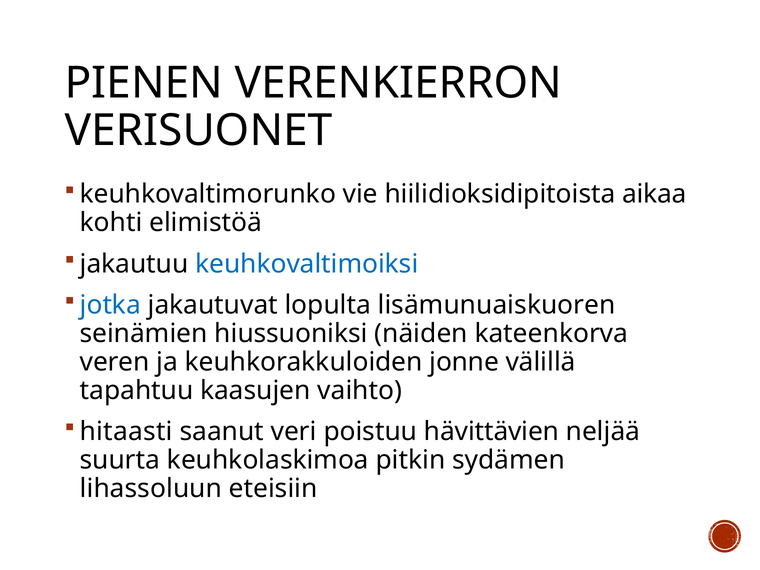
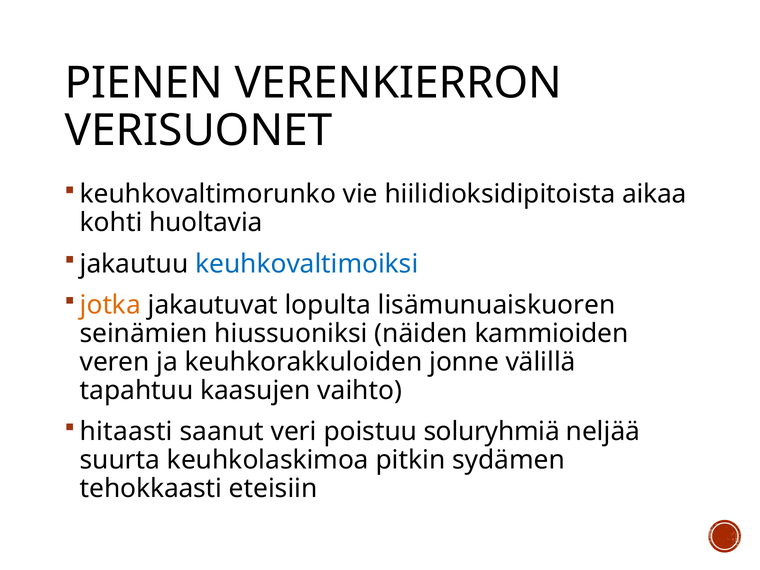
elimistöä: elimistöä -> huoltavia (206, 223)
jotka colour: blue -> orange (110, 305)
kateenkorva: kateenkorva -> kammioiden (551, 333)
hävittävien: hävittävien -> soluryhmiä (492, 432)
lihassoluun: lihassoluun -> tehokkaasti (151, 489)
